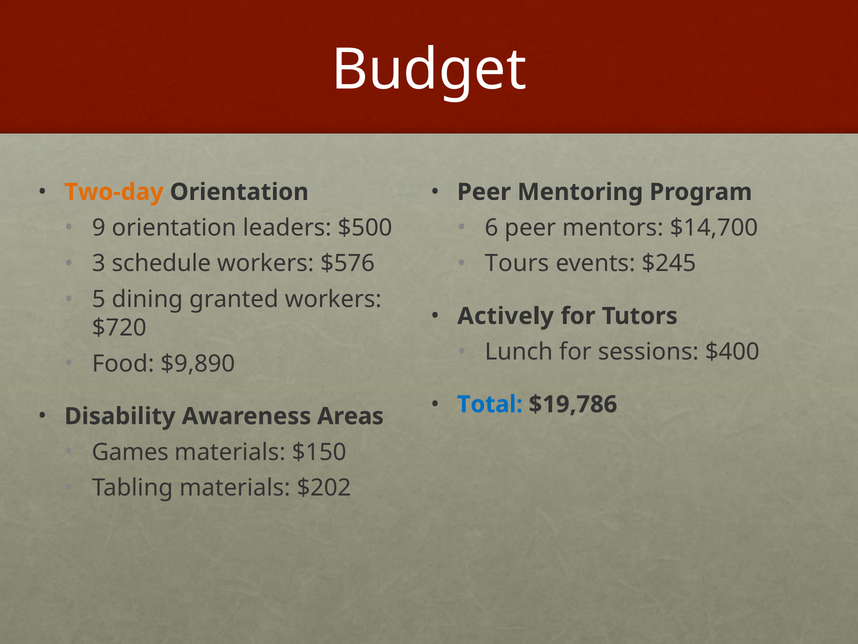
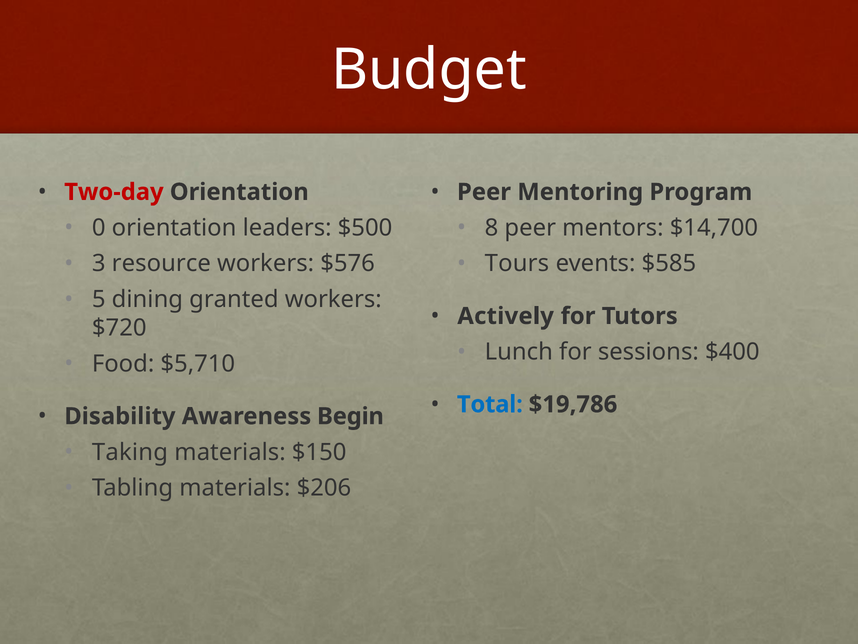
Two-day colour: orange -> red (114, 192)
9: 9 -> 0 (99, 228)
6: 6 -> 8 (492, 228)
schedule: schedule -> resource (161, 263)
$245: $245 -> $585 (669, 263)
$9,890: $9,890 -> $5,710 (198, 364)
Areas: Areas -> Begin (350, 416)
Games: Games -> Taking (130, 452)
$202: $202 -> $206 (324, 488)
